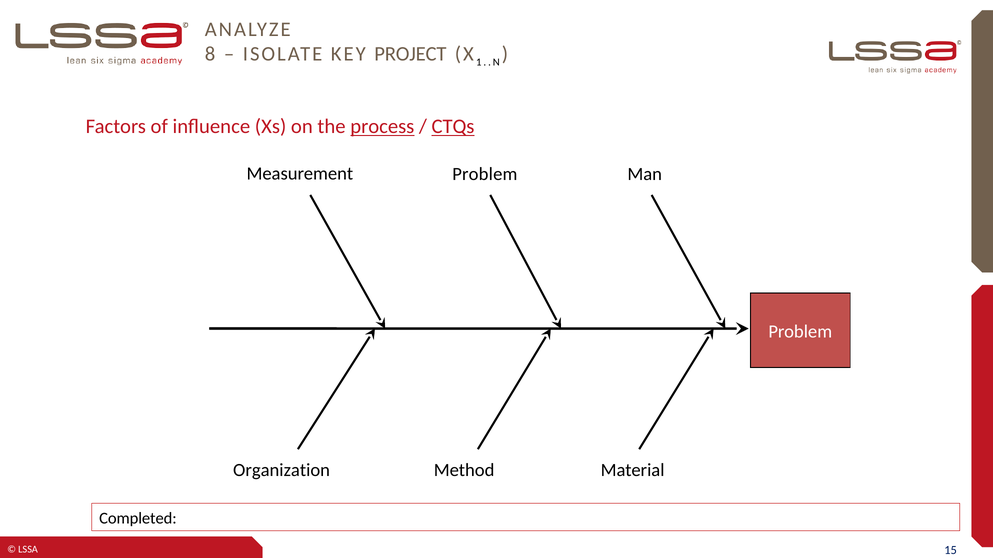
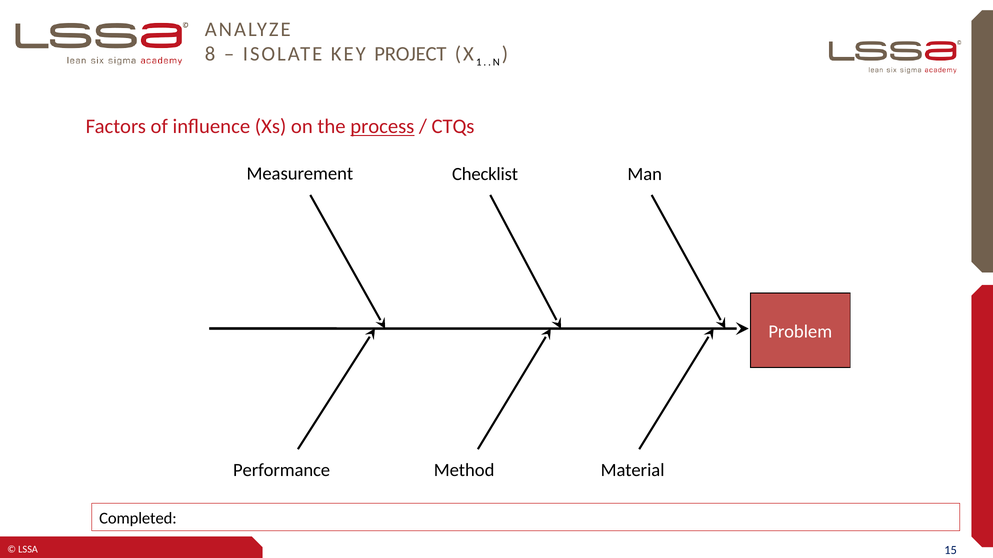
CTQs underline: present -> none (453, 127)
Measurement Problem: Problem -> Checklist (485, 174)
Organization: Organization -> Performance (282, 471)
